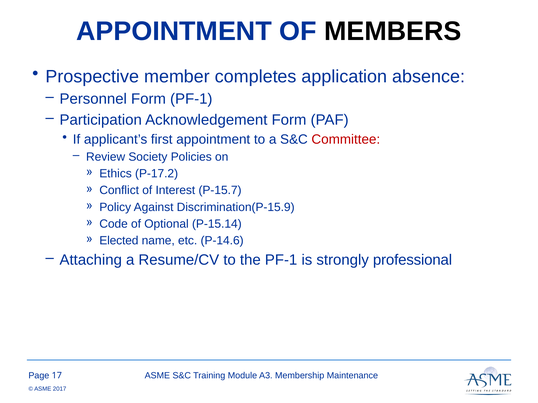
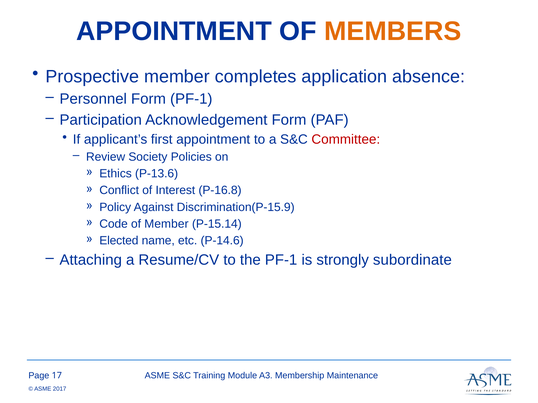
MEMBERS colour: black -> orange (393, 31)
P-17.2: P-17.2 -> P-13.6 (157, 174)
P-15.7: P-15.7 -> P-16.8 (220, 191)
of Optional: Optional -> Member (166, 224)
professional: professional -> subordinate (412, 260)
